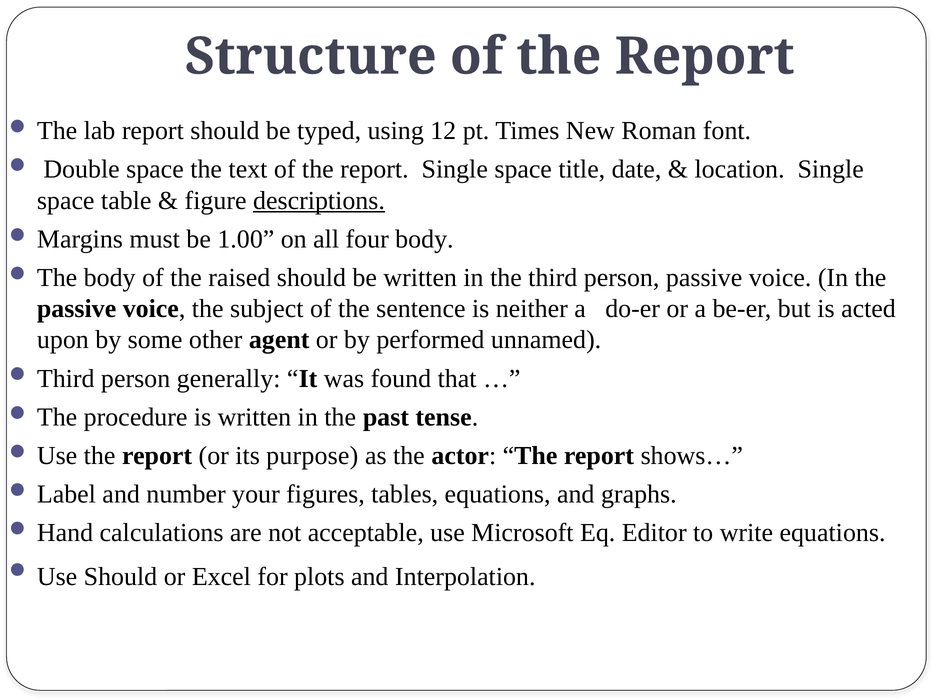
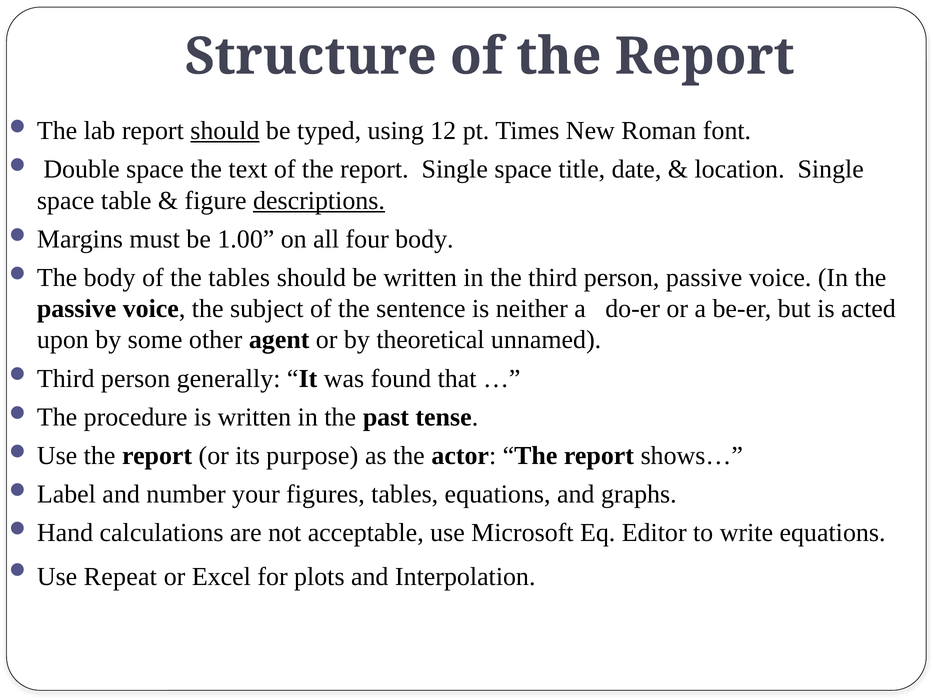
should underline: none -> present (225, 131)
the raised: raised -> tables (239, 278)
performed: performed -> theoretical (430, 340)
Use Should: Should -> Repeat (120, 576)
